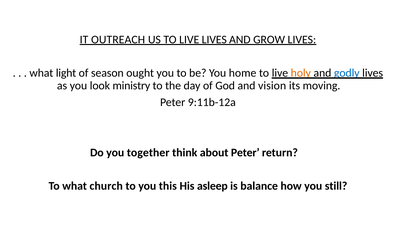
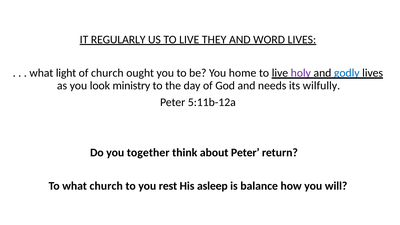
OUTREACH: OUTREACH -> REGULARLY (118, 39)
LIVE LIVES: LIVES -> THEY (214, 39)
GROW: GROW -> WORD (269, 39)
of season: season -> church (107, 73)
holy colour: orange -> purple (301, 73)
vision: vision -> needs (272, 86)
moving: moving -> wilfully (321, 86)
9:11b-12a: 9:11b-12a -> 5:11b-12a (212, 102)
this: this -> rest (168, 186)
still: still -> will (336, 186)
